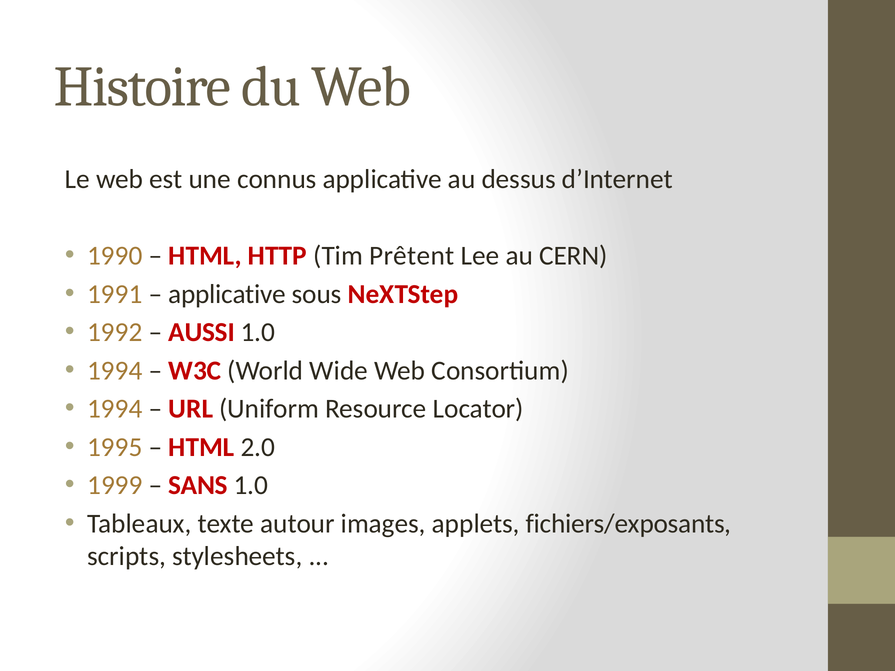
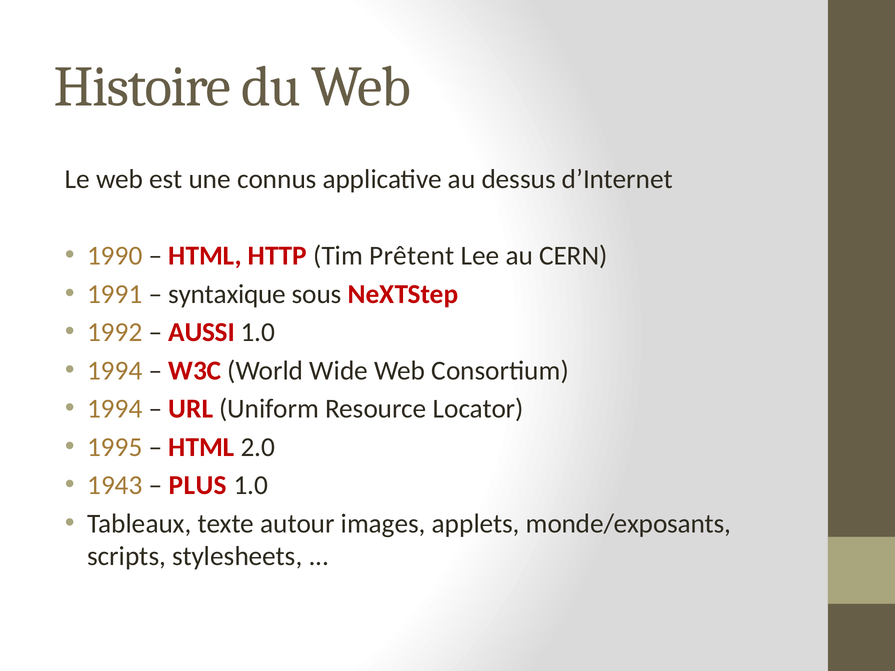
applicative: applicative -> syntaxique (227, 294)
1999: 1999 -> 1943 (115, 486)
SANS: SANS -> PLUS (198, 486)
fichiers/exposants: fichiers/exposants -> monde/exposants (629, 524)
